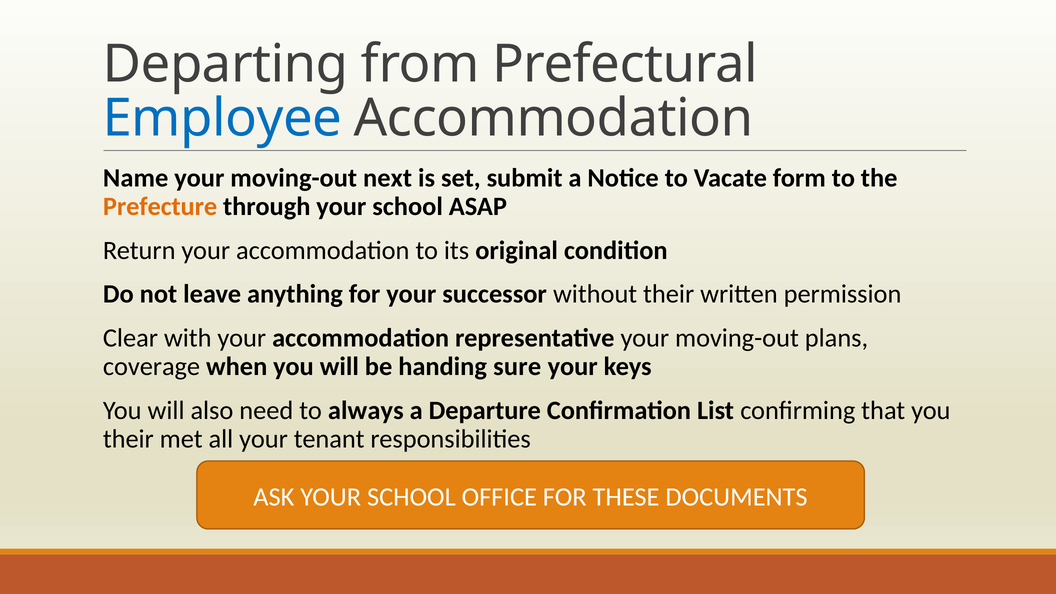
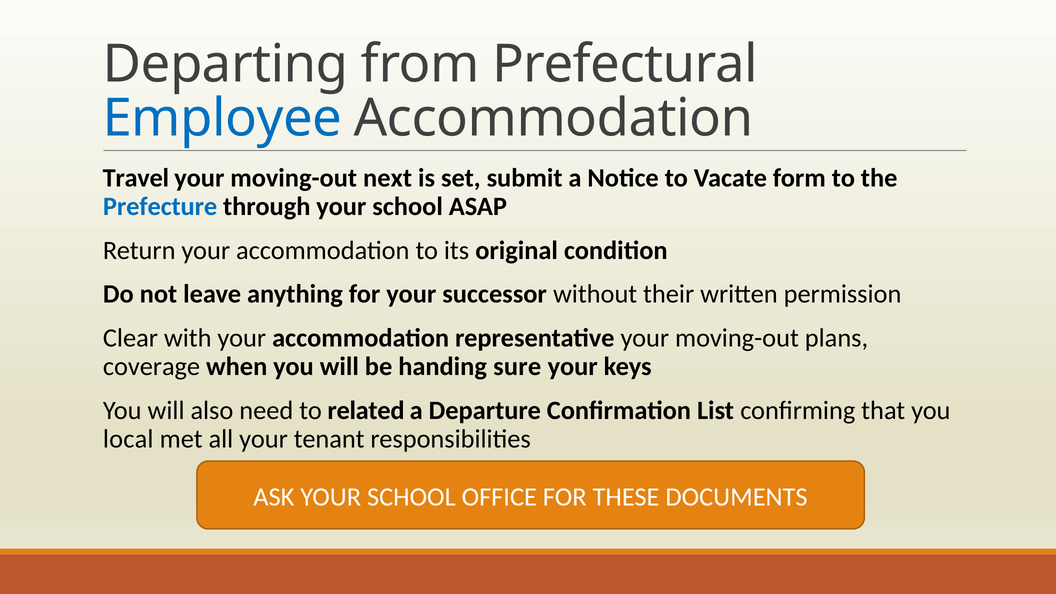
Name: Name -> Travel (136, 178)
Prefecture colour: orange -> blue (160, 206)
always: always -> related (366, 411)
their: their -> local (128, 439)
